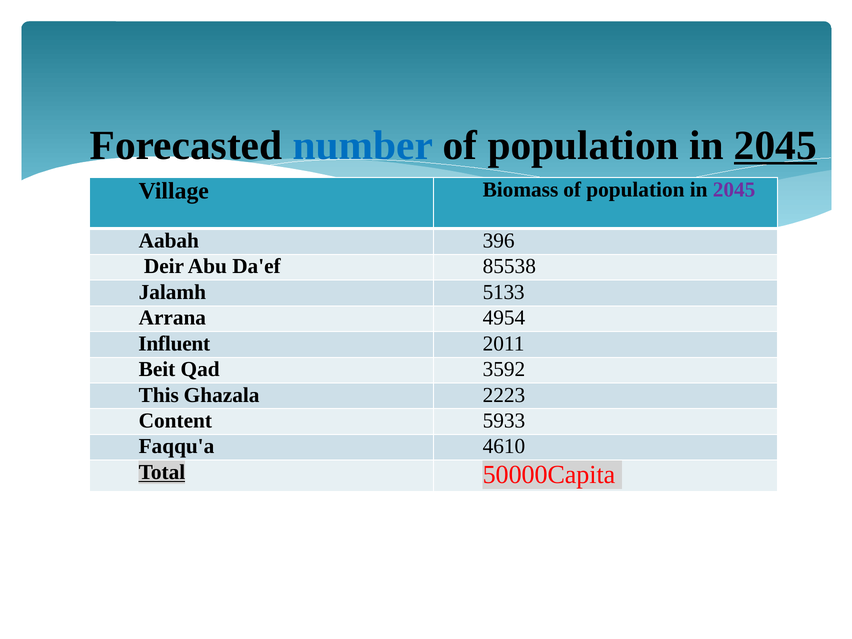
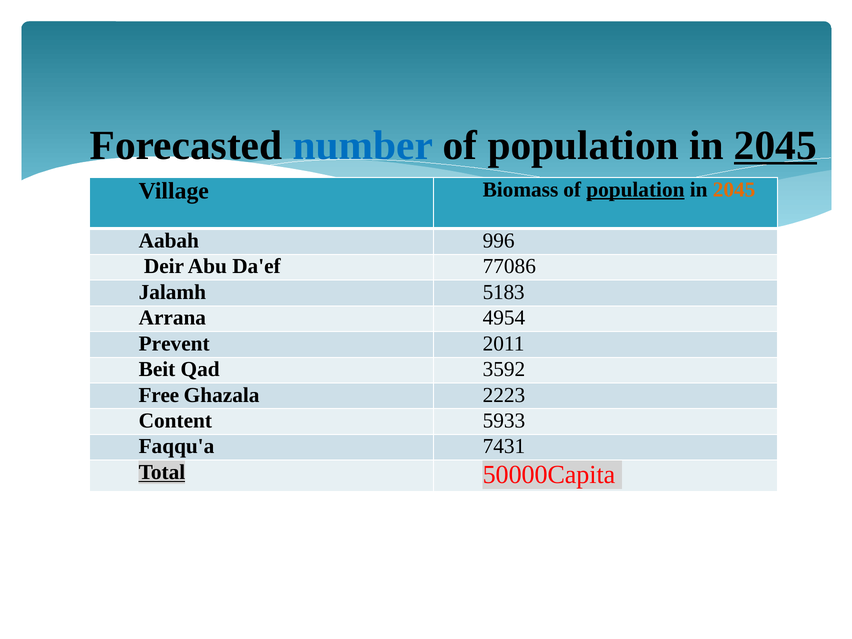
population underline: none -> present (635, 190)
2045 colour: purple -> orange (734, 190)
396: 396 -> 996 (499, 241)
85538: 85538 -> 77086 (509, 266)
5133: 5133 -> 5183 (504, 292)
Influent: Influent -> Prevent (174, 344)
This: This -> Free (159, 395)
4610: 4610 -> 7431 (504, 446)
